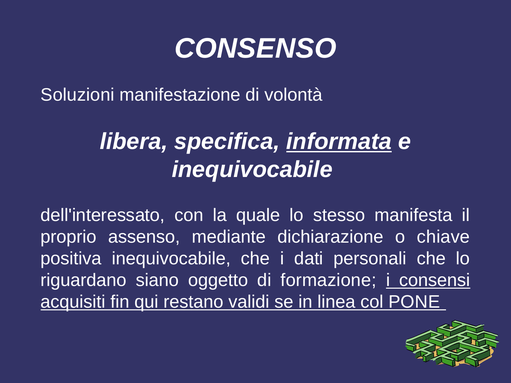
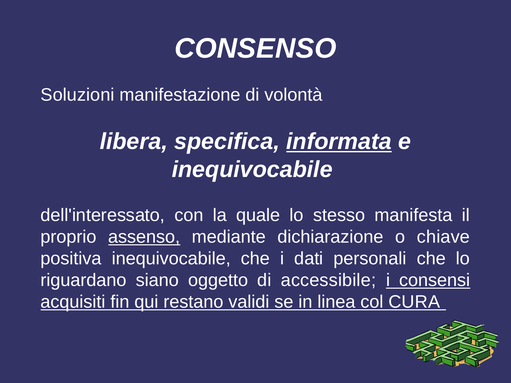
assenso underline: none -> present (144, 237)
formazione: formazione -> accessibile (328, 280)
PONE: PONE -> CURA (414, 302)
